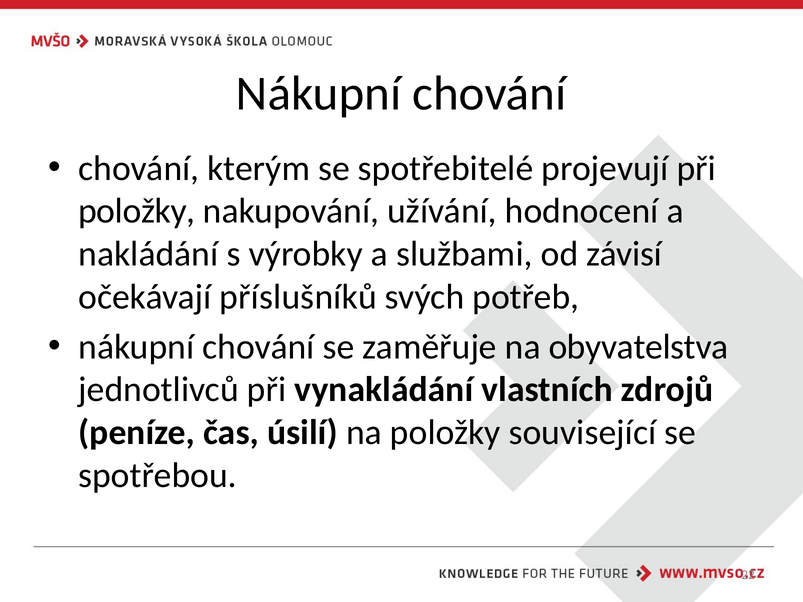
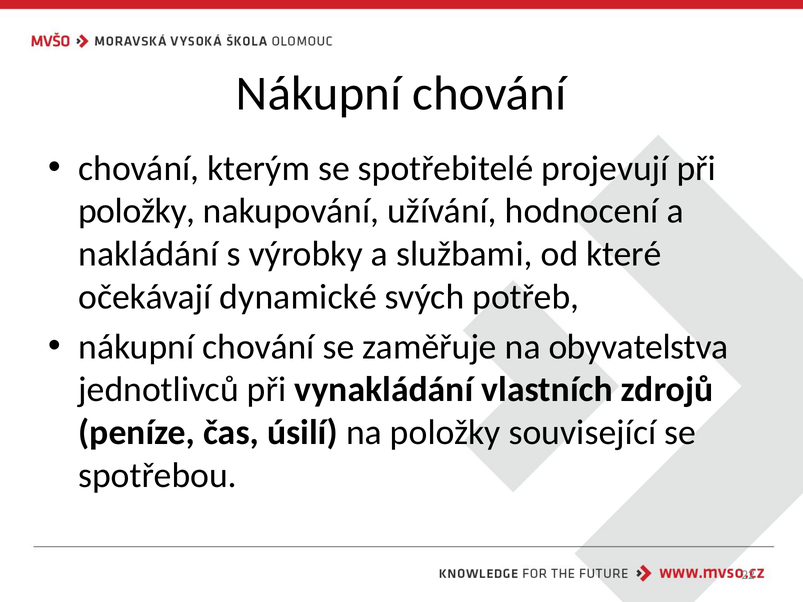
závisí: závisí -> které (624, 254)
příslušníků: příslušníků -> dynamické (298, 297)
